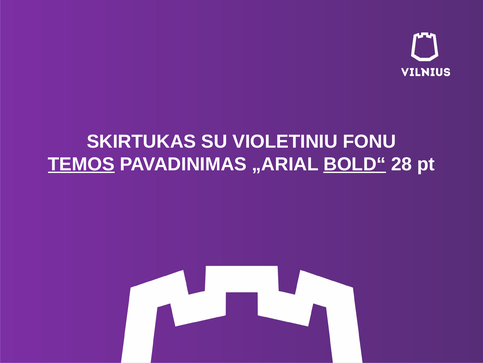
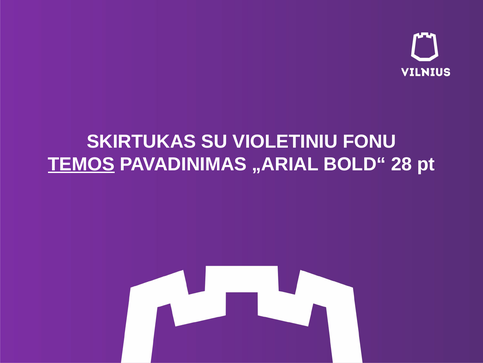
BOLD“ underline: present -> none (355, 164)
